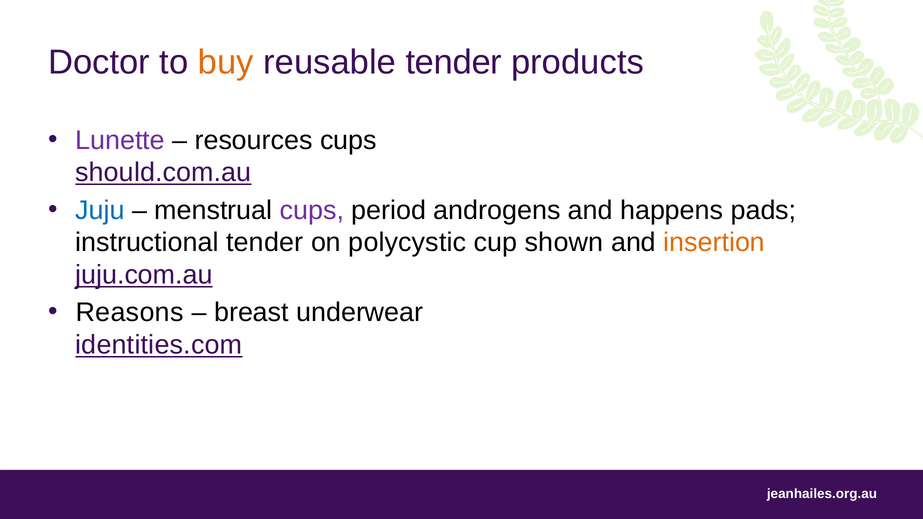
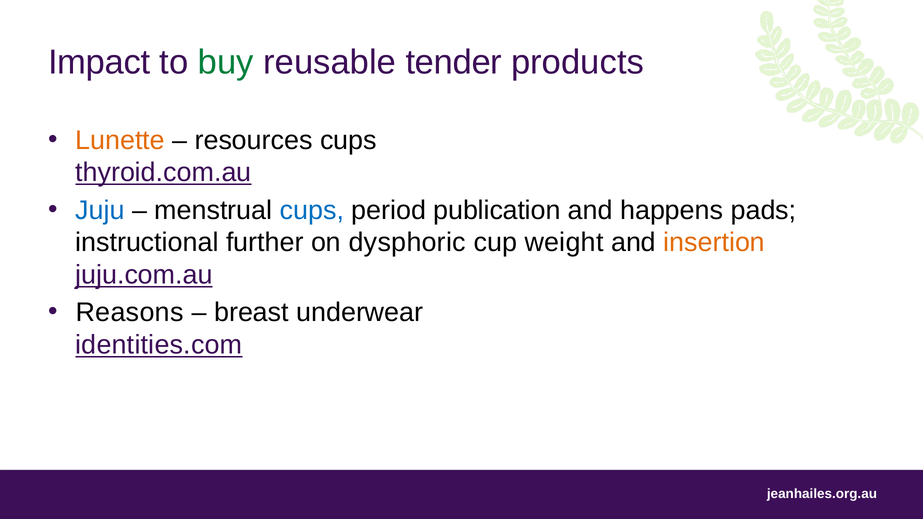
Doctor: Doctor -> Impact (99, 62)
buy colour: orange -> green (226, 62)
Lunette colour: purple -> orange (120, 140)
should.com.au: should.com.au -> thyroid.com.au (163, 173)
cups colour: purple -> blue (312, 210)
androgens: androgens -> publication (497, 210)
instructional tender: tender -> further (265, 243)
polycystic: polycystic -> dysphoric (407, 243)
shown: shown -> weight (564, 243)
